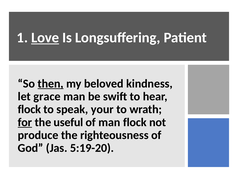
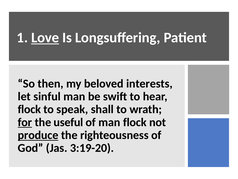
then underline: present -> none (51, 83)
kindness: kindness -> interests (149, 83)
grace: grace -> sinful (47, 96)
your: your -> shall (102, 109)
produce underline: none -> present (38, 135)
5:19-20: 5:19-20 -> 3:19-20 (92, 148)
